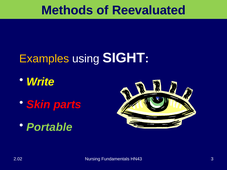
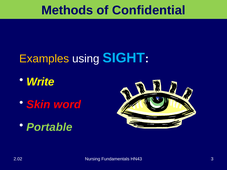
Reevaluated: Reevaluated -> Confidential (149, 10)
SIGHT colour: white -> light blue (124, 58)
parts: parts -> word (67, 105)
